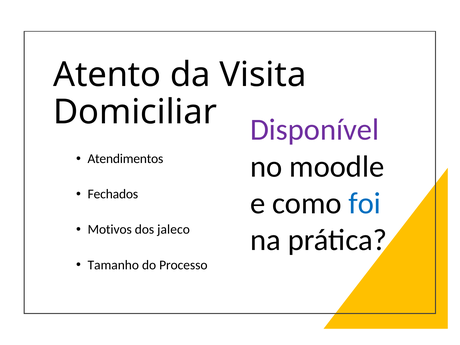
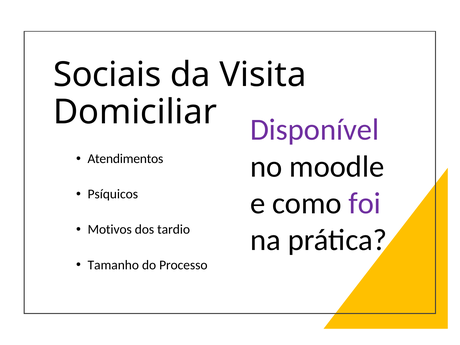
Atento: Atento -> Sociais (107, 75)
Fechados: Fechados -> Psíquicos (113, 194)
foi colour: blue -> purple (365, 203)
jaleco: jaleco -> tardio (174, 230)
